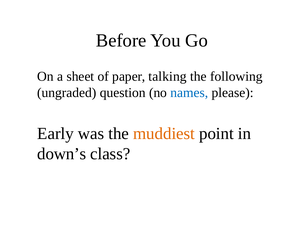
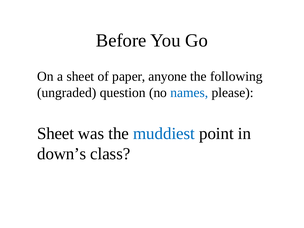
talking: talking -> anyone (168, 76)
Early: Early -> Sheet (56, 133)
muddiest colour: orange -> blue (164, 133)
